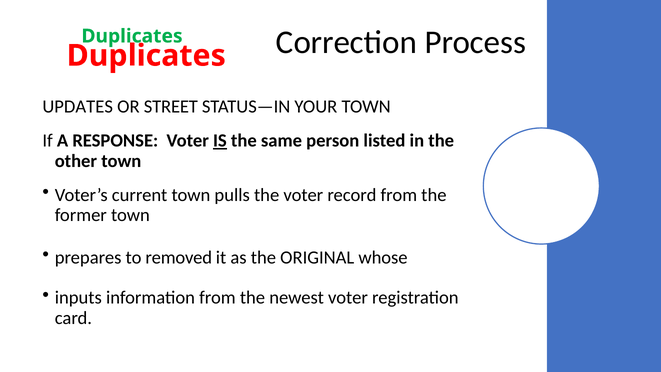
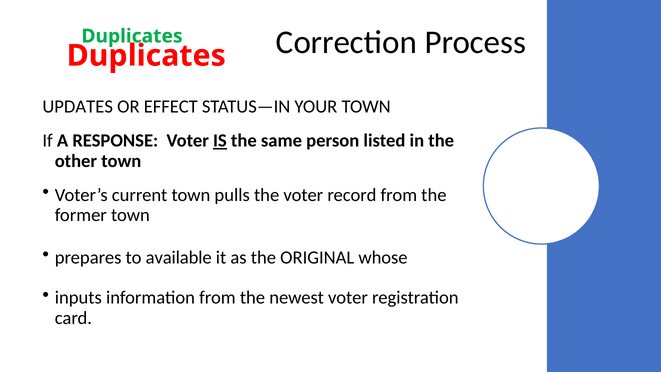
STREET: STREET -> EFFECT (171, 107)
removed: removed -> available (179, 257)
